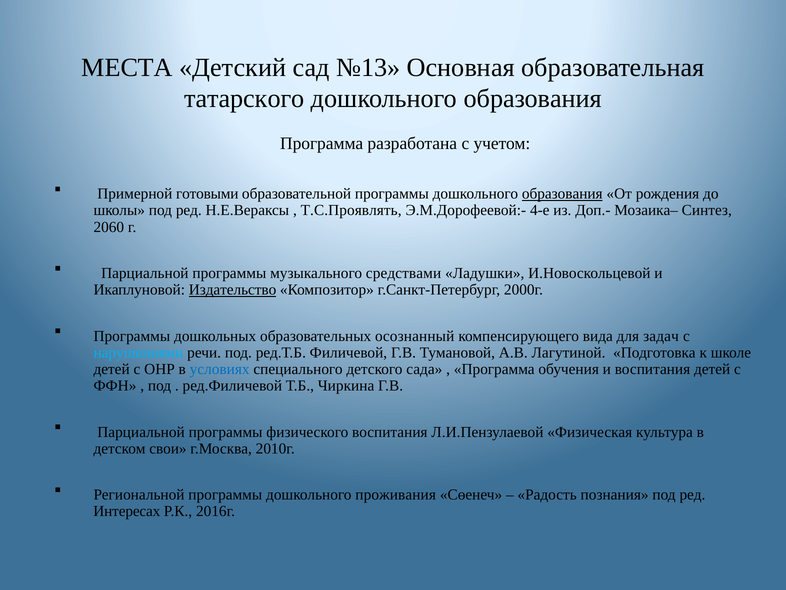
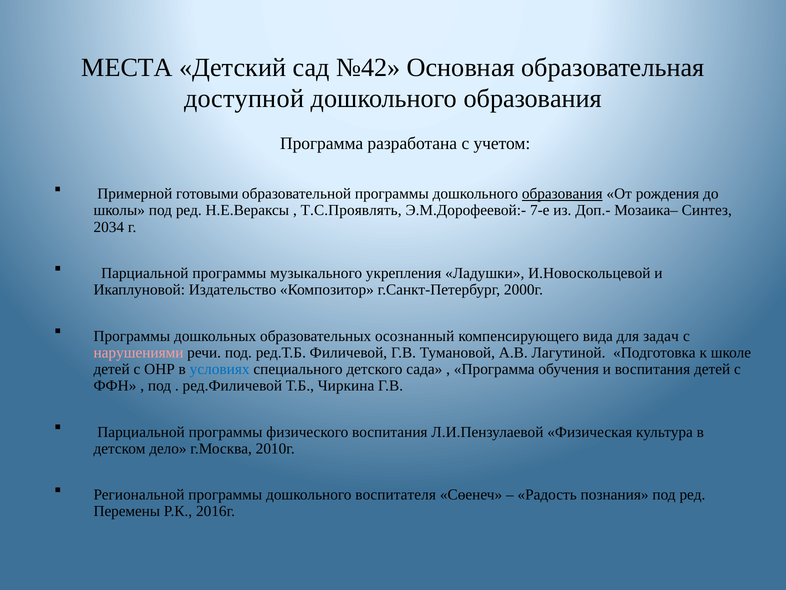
№13: №13 -> №42 (368, 67)
татарского: татарского -> доступной (244, 99)
4-е: 4-е -> 7-е (540, 210)
2060: 2060 -> 2034 (109, 227)
средствами: средствами -> укрепления (404, 273)
Издательство underline: present -> none (233, 290)
нарушениями colour: light blue -> pink (139, 352)
свои: свои -> дело (168, 448)
проживания: проживания -> воспитателя (396, 494)
Интересах: Интересах -> Перемены (127, 511)
